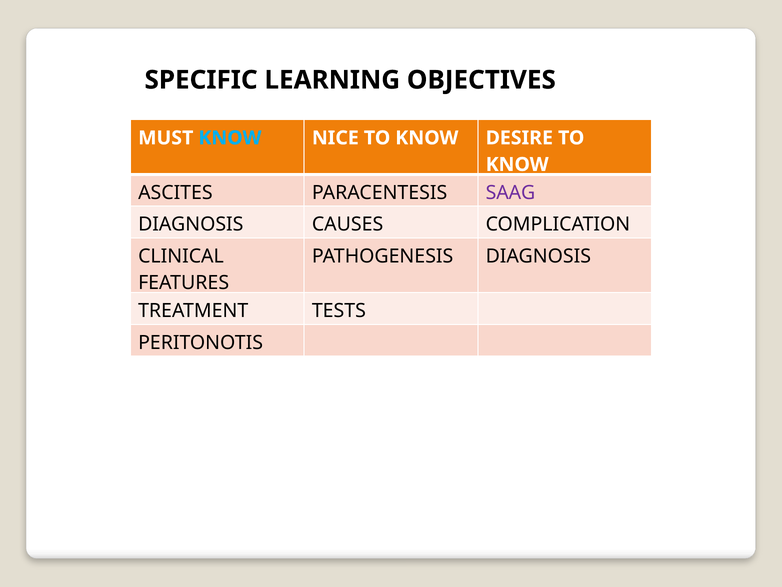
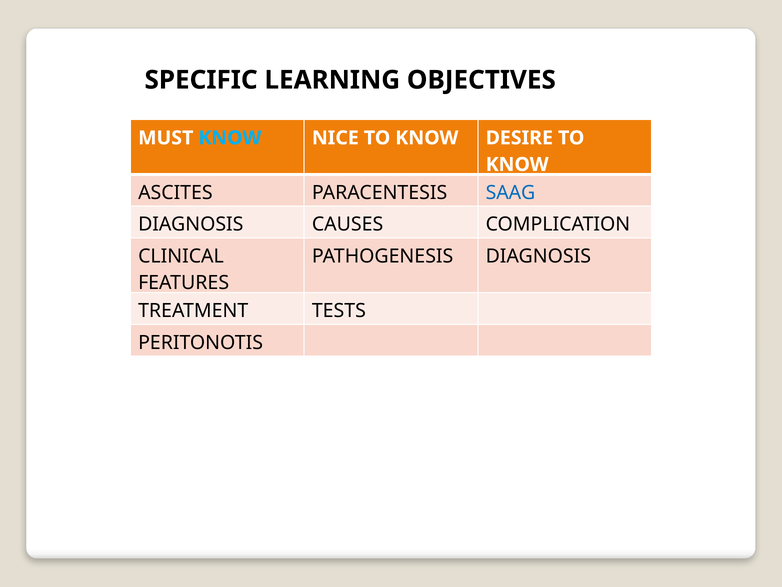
SAAG colour: purple -> blue (510, 193)
